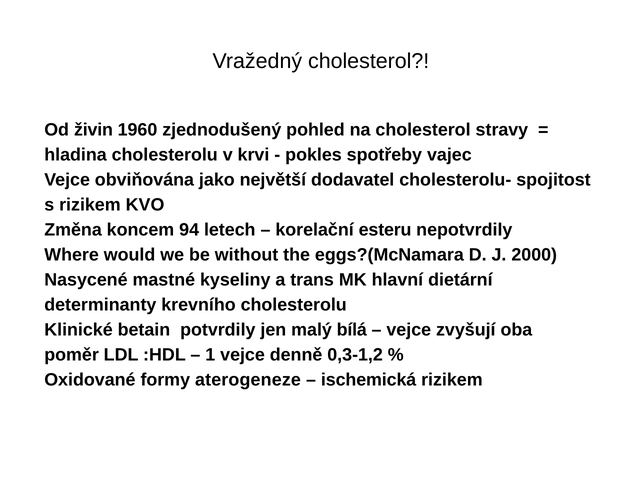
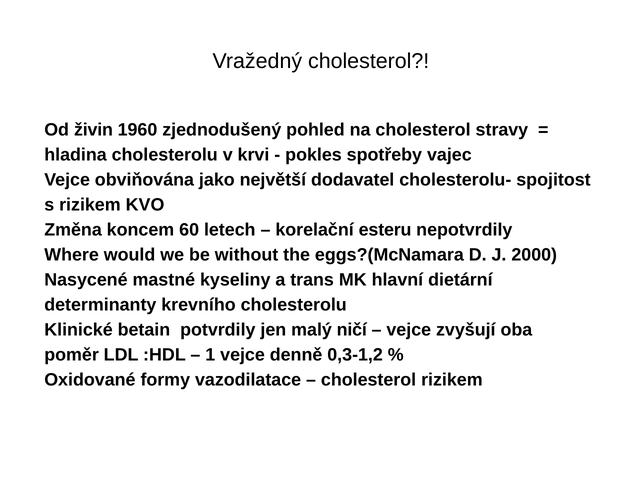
94: 94 -> 60 (189, 229)
bílá: bílá -> ničí (352, 329)
aterogeneze: aterogeneze -> vazodilatace (248, 379)
ischemická: ischemická -> cholesterol (369, 379)
